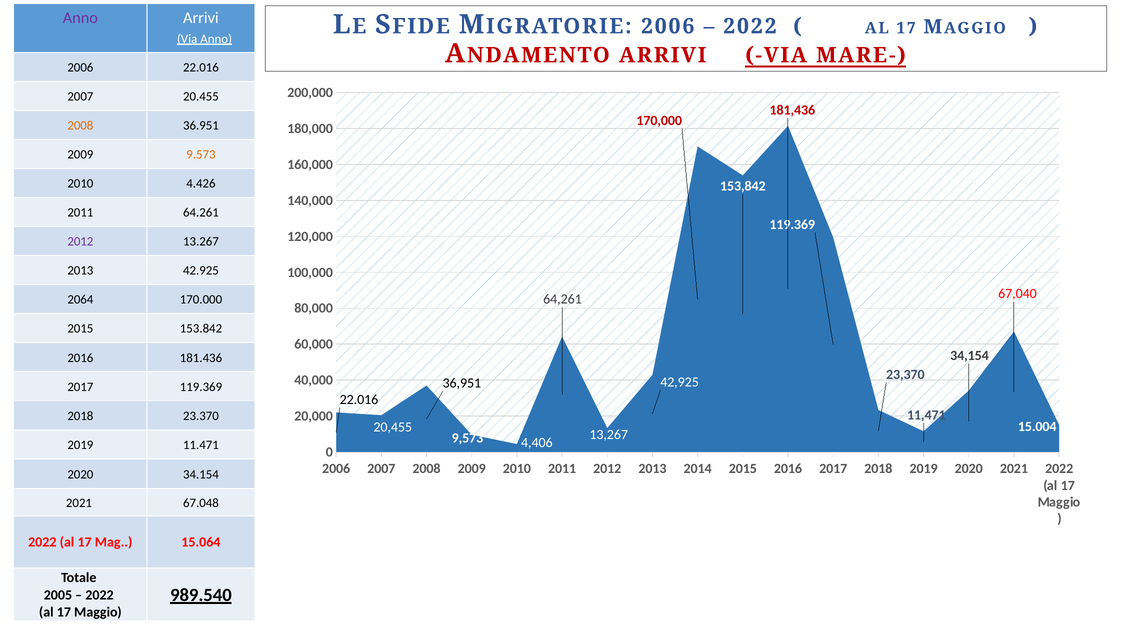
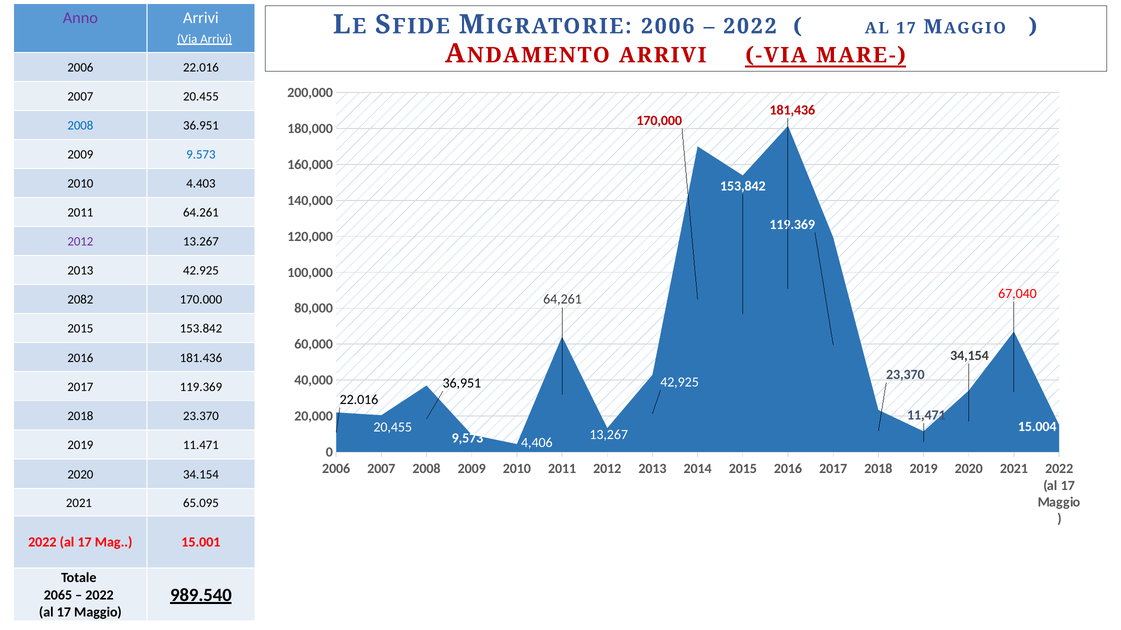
Via Anno: Anno -> Arrivi (216, 39)
2008 colour: orange -> blue (80, 126)
9.573 colour: orange -> blue (201, 155)
4.426: 4.426 -> 4.403 (201, 184)
2064: 2064 -> 2082 (80, 300)
67.048: 67.048 -> 65.095 (201, 503)
15.064: 15.064 -> 15.001 (201, 543)
2005: 2005 -> 2065 (58, 595)
